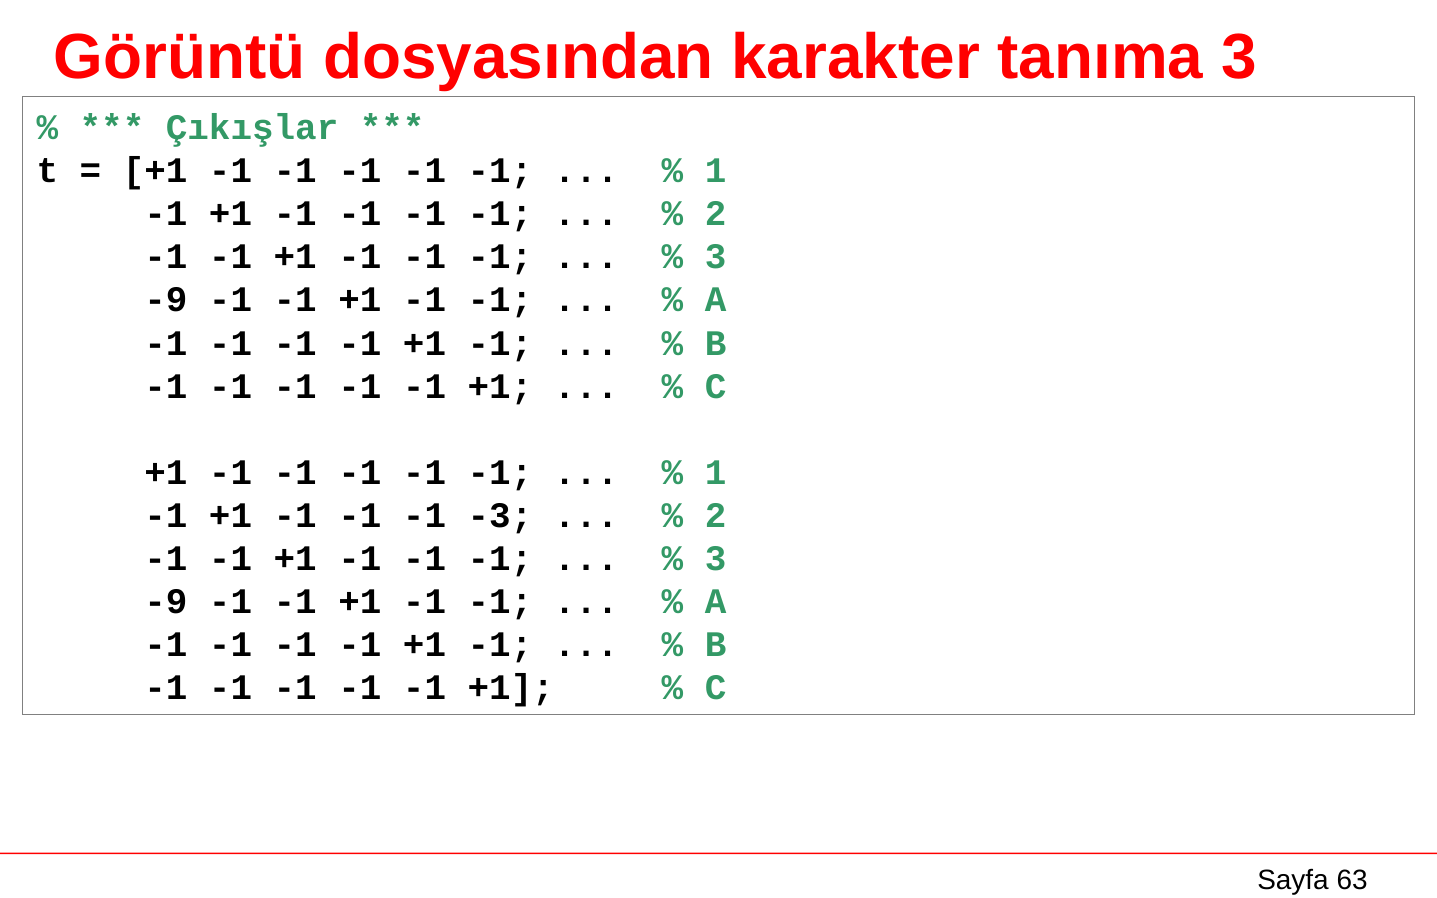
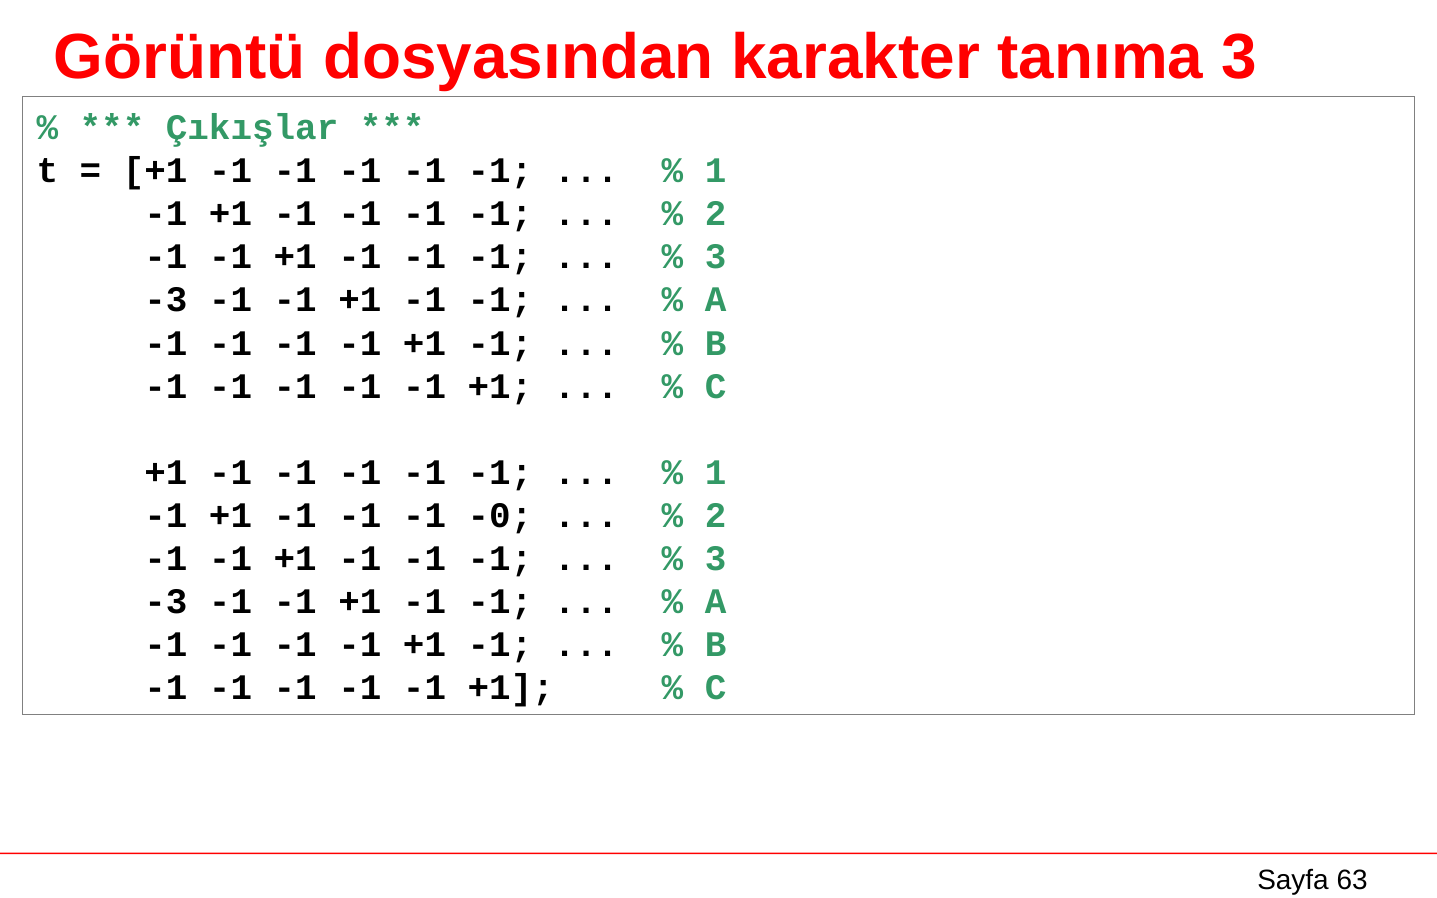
-9: -9 -> -3 (166, 300)
-3: -3 -> -0 (500, 516)
-9: -9 -> -3 (166, 602)
